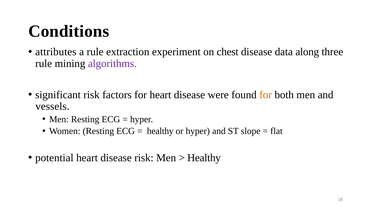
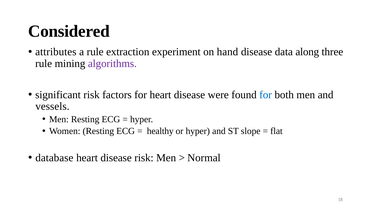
Conditions: Conditions -> Considered (69, 31)
chest: chest -> hand (227, 52)
for colour: orange -> blue (266, 95)
potential: potential -> database (54, 158)
Healthy: Healthy -> Normal (204, 158)
